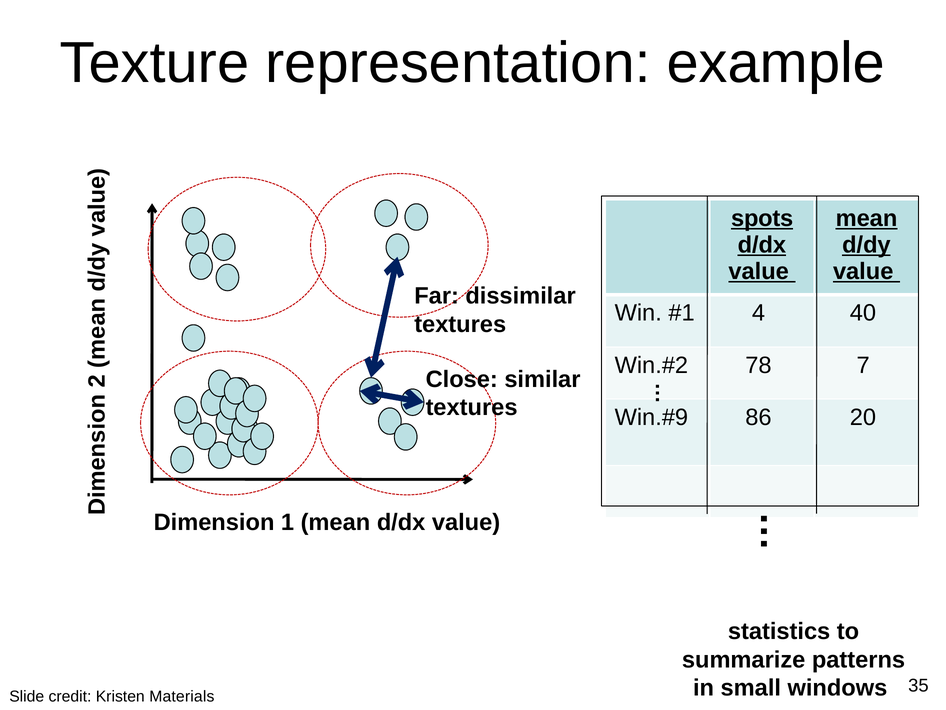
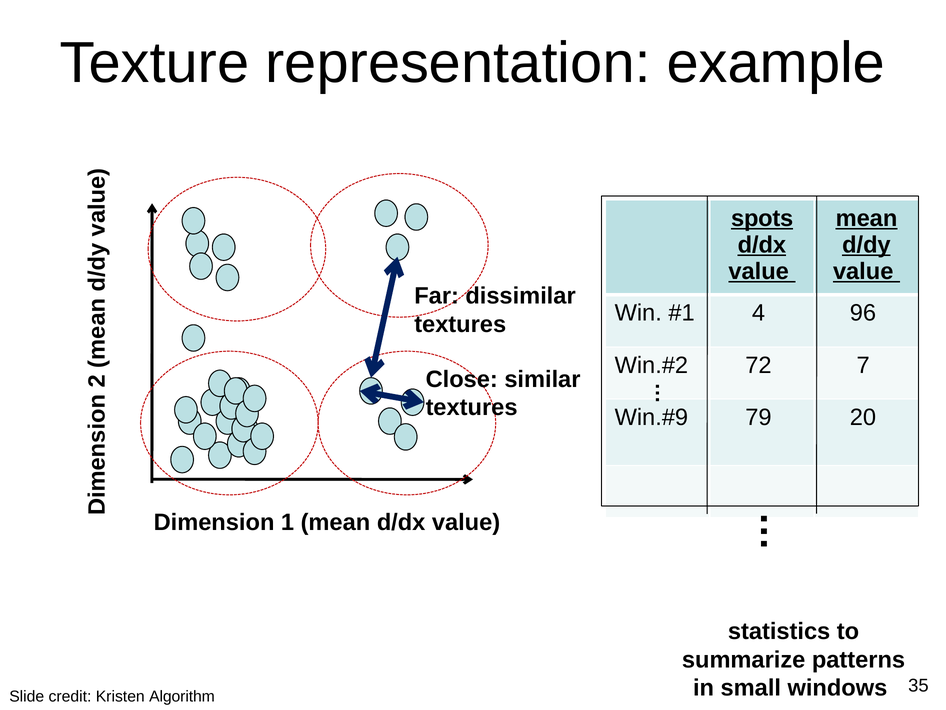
40: 40 -> 96 (863, 313)
78: 78 -> 72 (758, 365)
86: 86 -> 79 (758, 417)
Materials: Materials -> Algorithm (182, 696)
